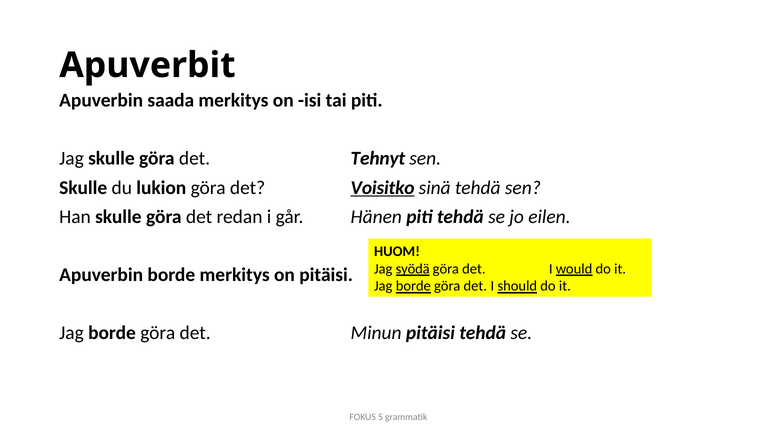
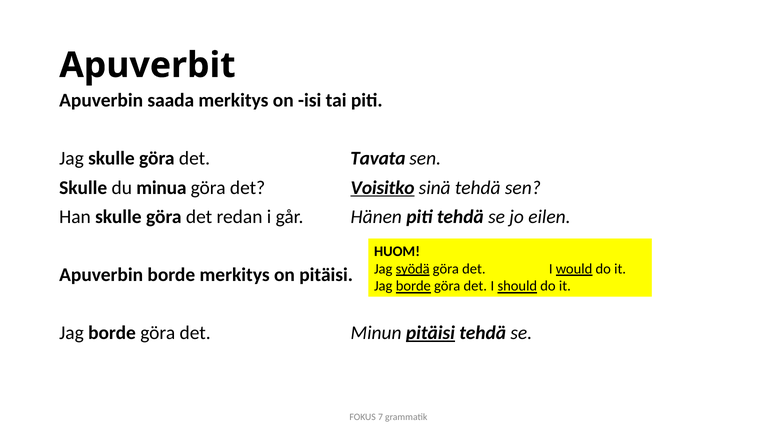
Tehnyt: Tehnyt -> Tavata (378, 159)
lukion: lukion -> minua (161, 188)
pitäisi underline: none -> present (430, 333)
5: 5 -> 7 (380, 417)
